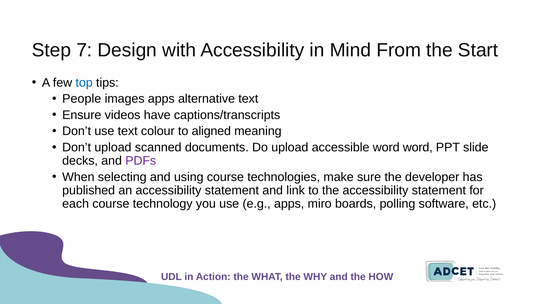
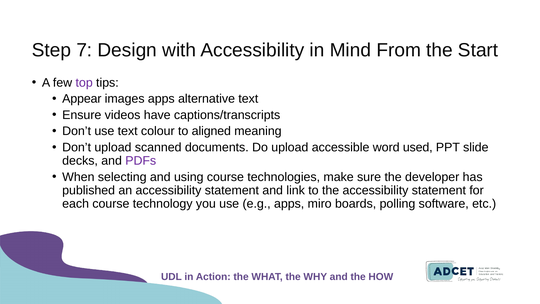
top colour: blue -> purple (84, 83)
People: People -> Appear (82, 99)
word word: word -> used (418, 147)
